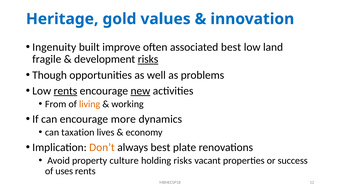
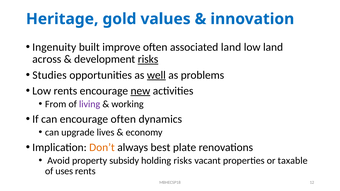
associated best: best -> land (231, 47)
fragile: fragile -> across (47, 59)
Though: Though -> Studies (50, 75)
well underline: none -> present (156, 75)
rents underline: present -> none (65, 91)
living colour: orange -> purple (90, 104)
encourage more: more -> often (123, 119)
taxation: taxation -> upgrade (78, 132)
culture: culture -> subsidy (124, 161)
success: success -> taxable (293, 161)
